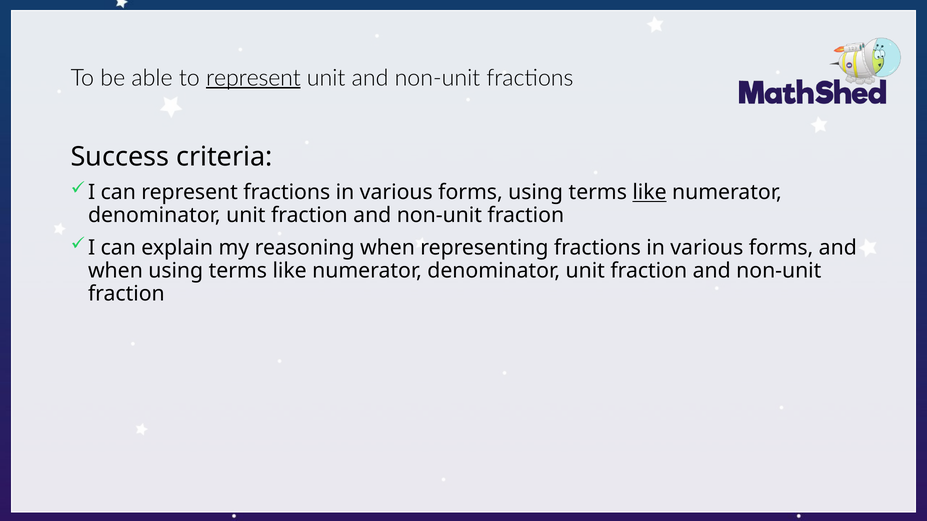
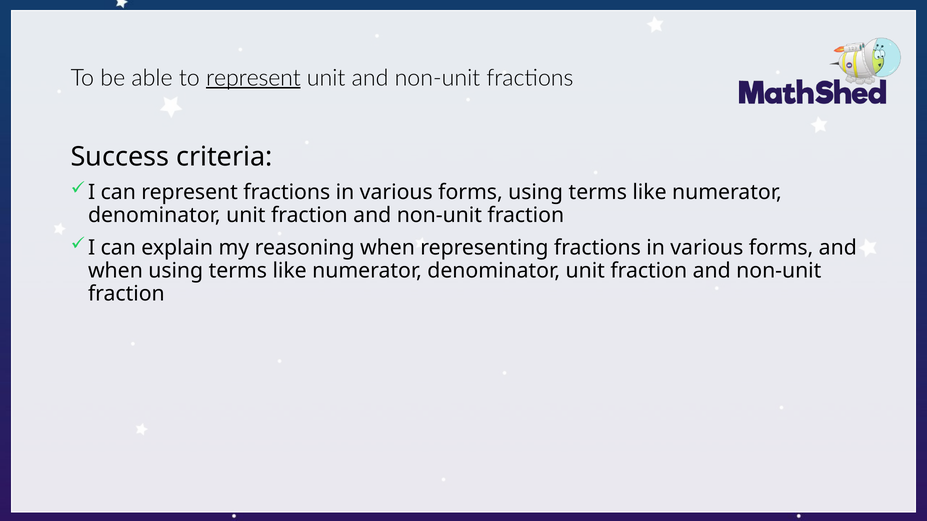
like underline: present -> none (649, 192)
